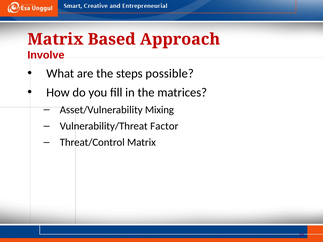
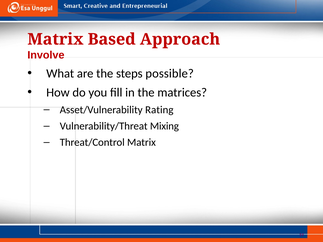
Mixing: Mixing -> Rating (159, 110)
Factor: Factor -> Mixing (164, 126)
